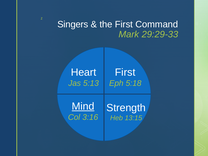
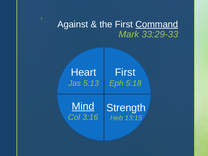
Singers: Singers -> Against (73, 24)
Command underline: none -> present (157, 24)
29:29-33: 29:29-33 -> 33:29-33 (160, 34)
